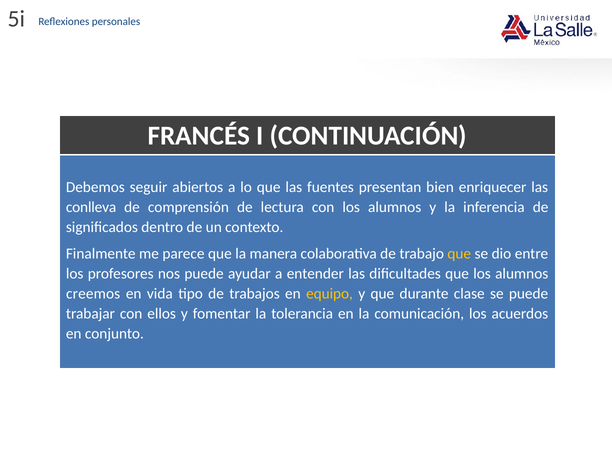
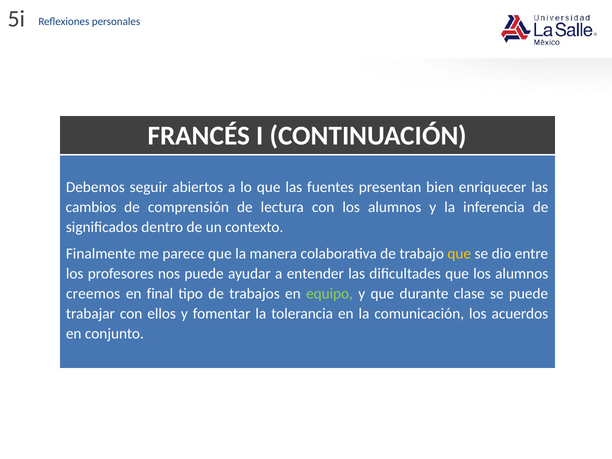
conlleva: conlleva -> cambios (91, 207)
vida: vida -> final (160, 294)
equipo colour: yellow -> light green (330, 294)
